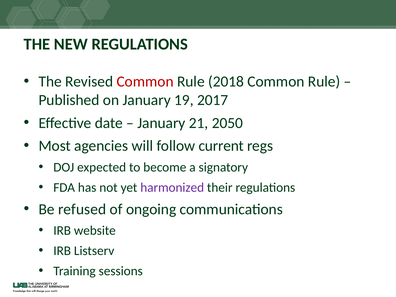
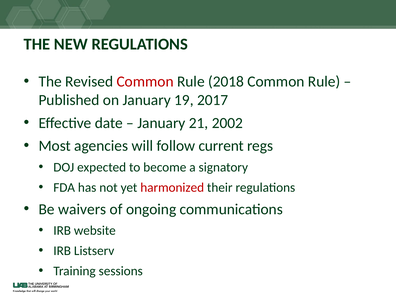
2050: 2050 -> 2002 (227, 123)
harmonized colour: purple -> red (172, 187)
refused: refused -> waivers (82, 209)
